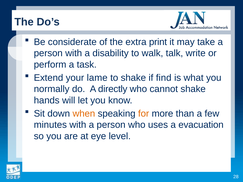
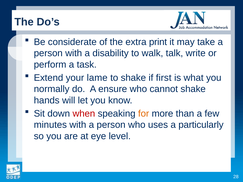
find: find -> first (164, 78)
directly: directly -> ensure (113, 89)
when colour: orange -> red (84, 114)
evacuation: evacuation -> particularly (201, 125)
